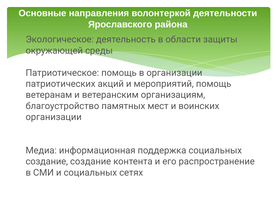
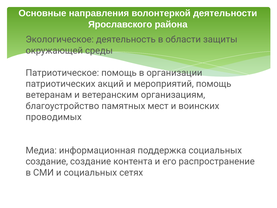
организации: организации -> проводимых (54, 117)
